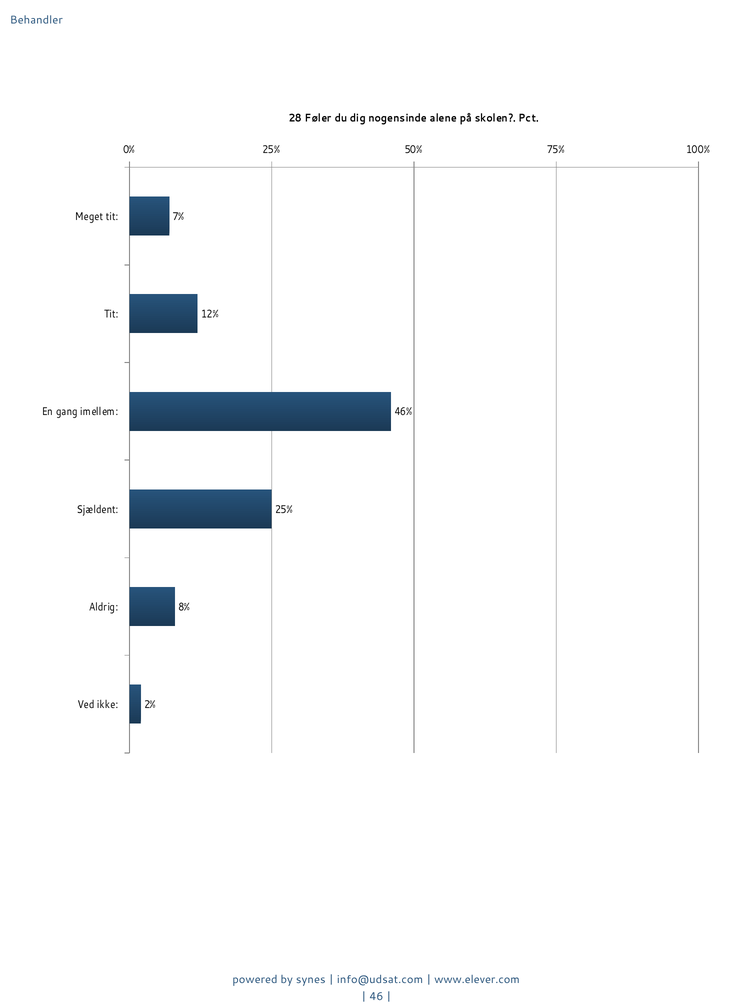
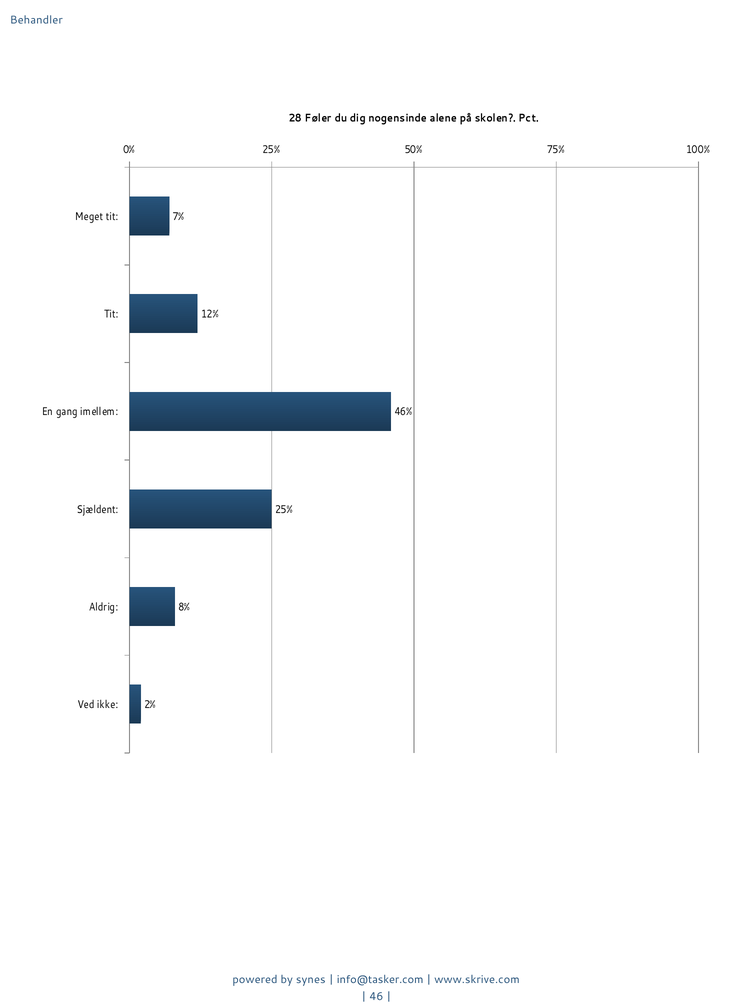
info@udsat.com: info@udsat.com -> info@tasker.com (380, 980)
www.elever.com: www.elever.com -> www.skrive.com (477, 980)
